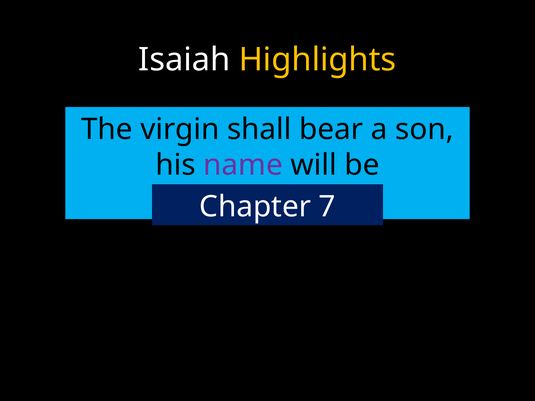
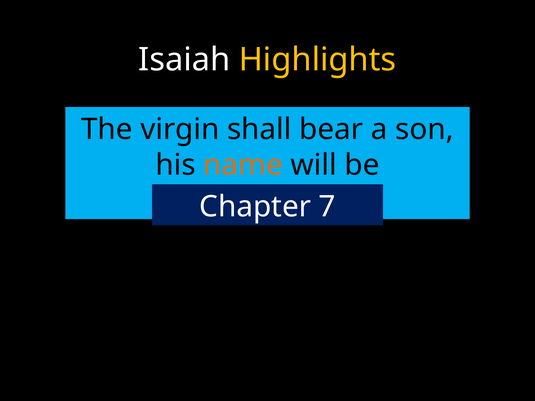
name colour: purple -> orange (243, 165)
